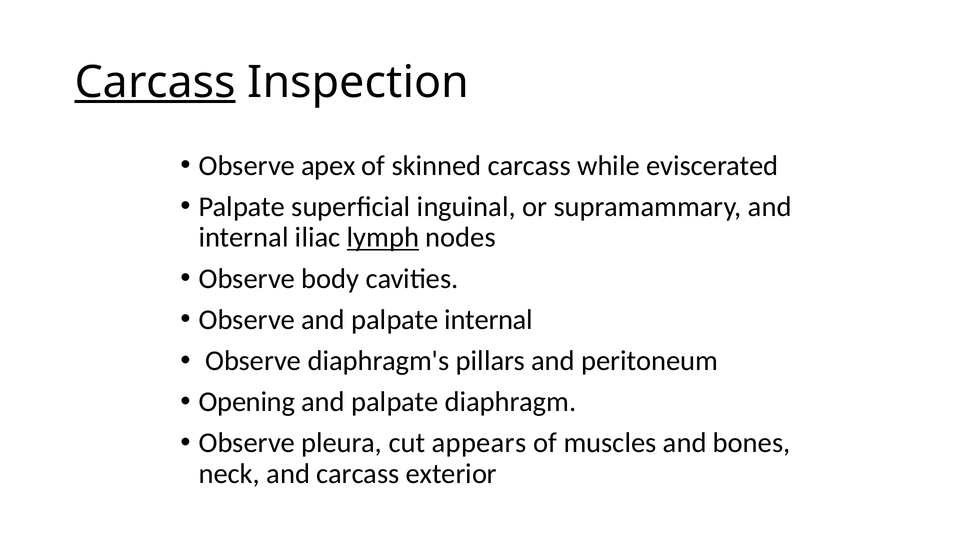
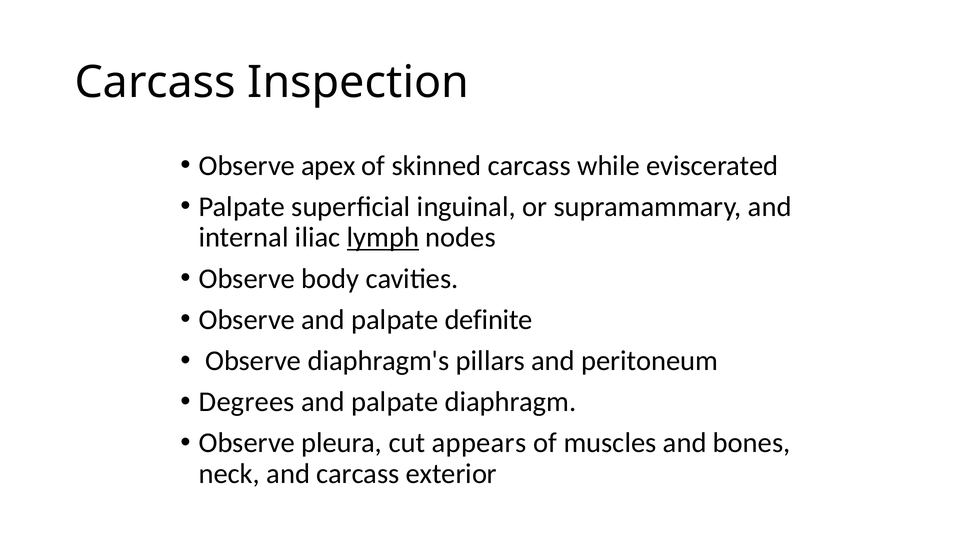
Carcass underline: present -> none (155, 82)
palpate internal: internal -> definite (489, 320)
Opening: Opening -> Degrees (247, 402)
